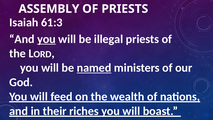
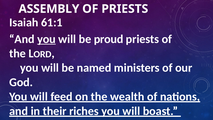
61:3: 61:3 -> 61:1 (52, 22)
illegal: illegal -> proud (109, 39)
named underline: present -> none (94, 68)
